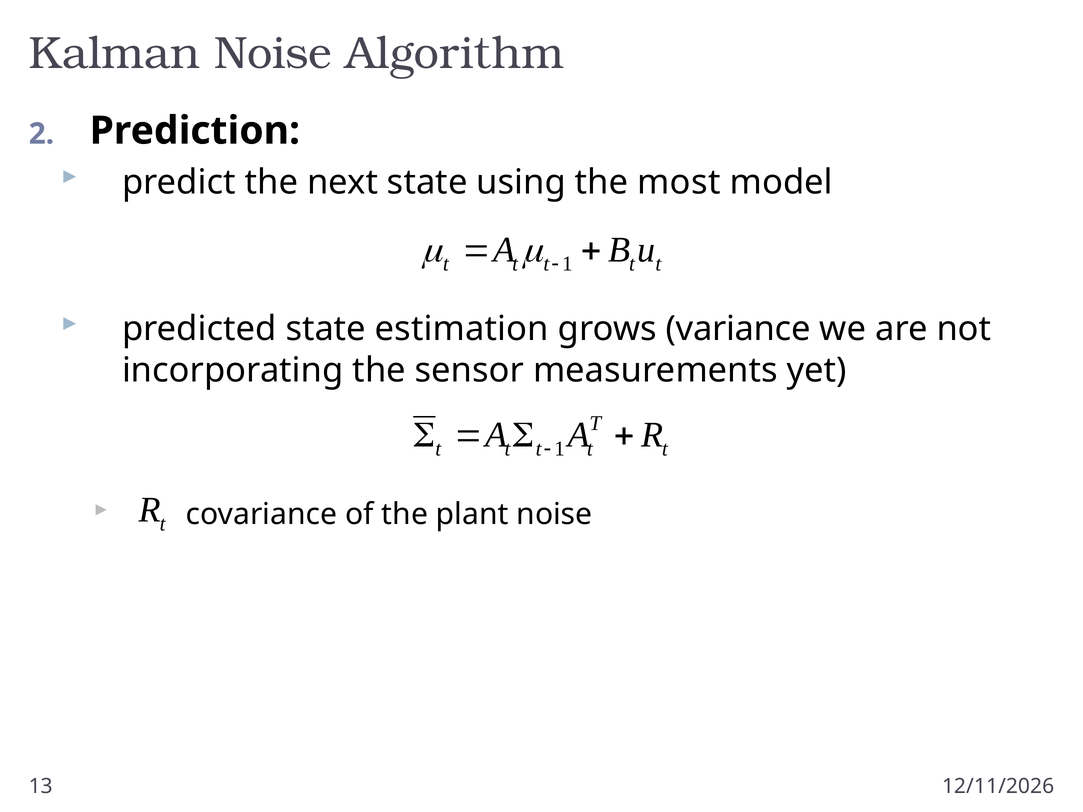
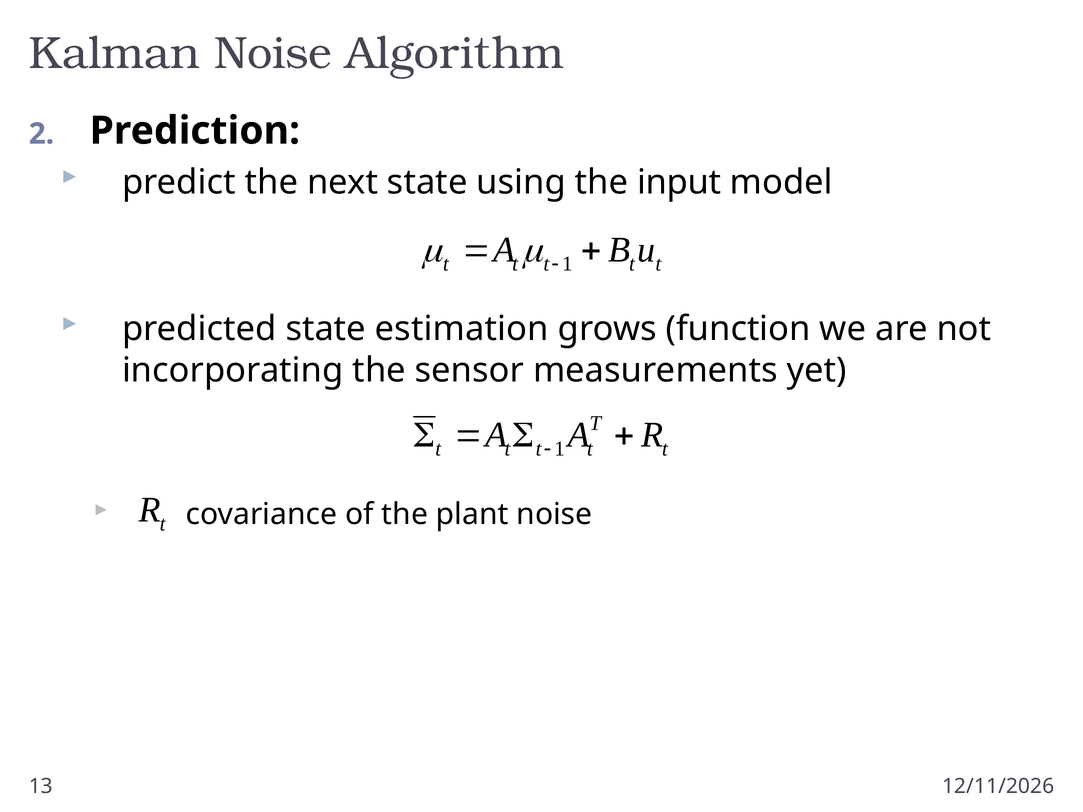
most: most -> input (679, 182)
variance: variance -> function (738, 329)
